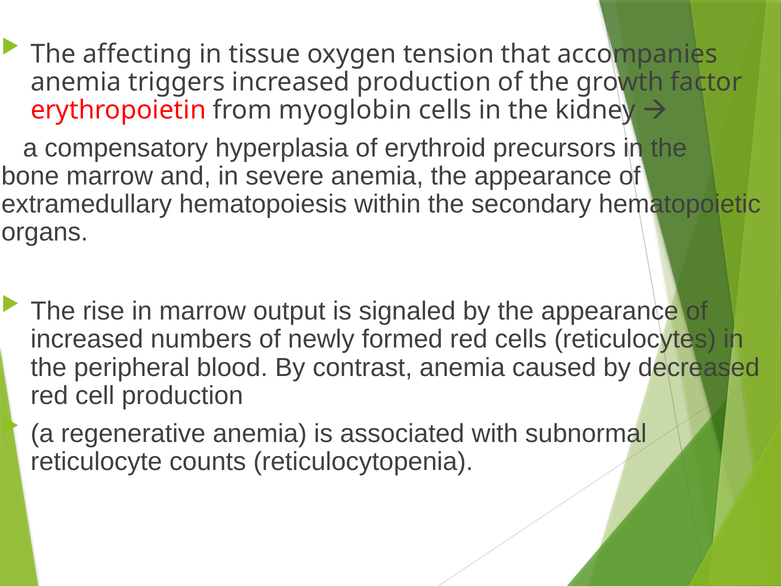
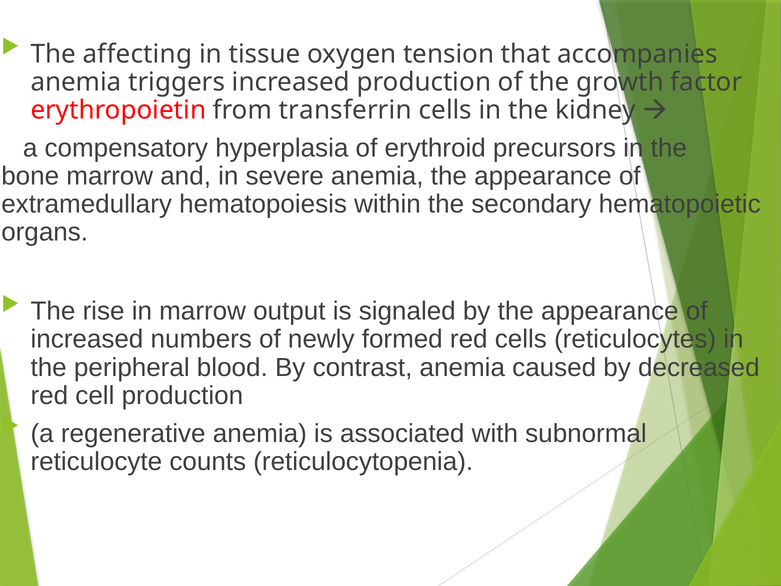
myoglobin: myoglobin -> transferrin (345, 110)
